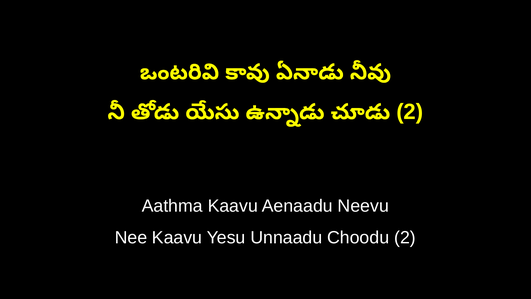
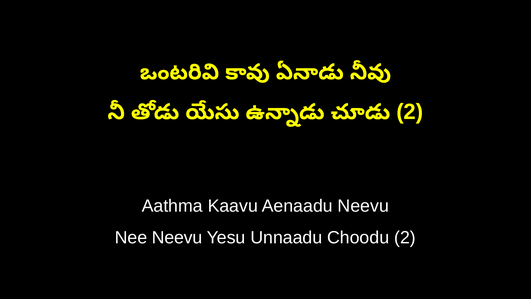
Nee Kaavu: Kaavu -> Neevu (177, 238)
